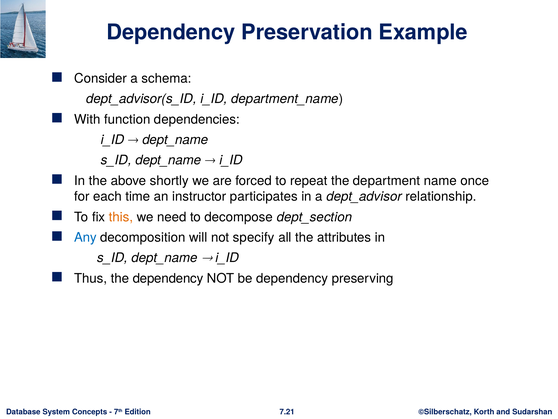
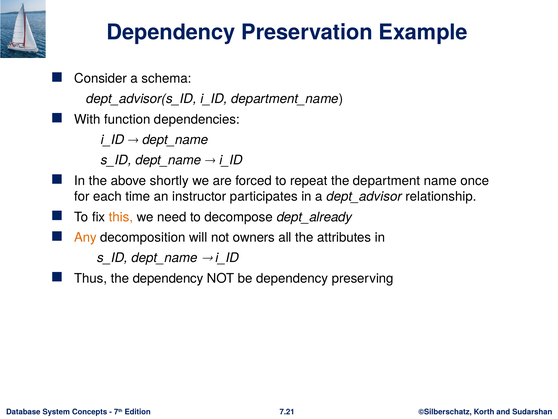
dept_section: dept_section -> dept_already (314, 217)
Any colour: blue -> orange (85, 237)
specify: specify -> owners (254, 237)
